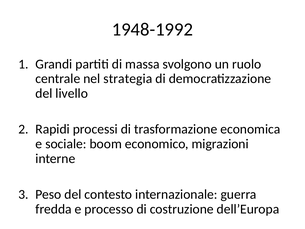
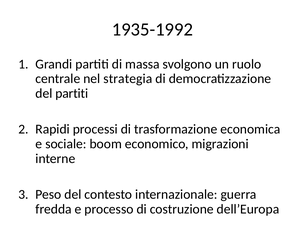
1948-1992: 1948-1992 -> 1935-1992 (152, 30)
del livello: livello -> partiti (72, 93)
